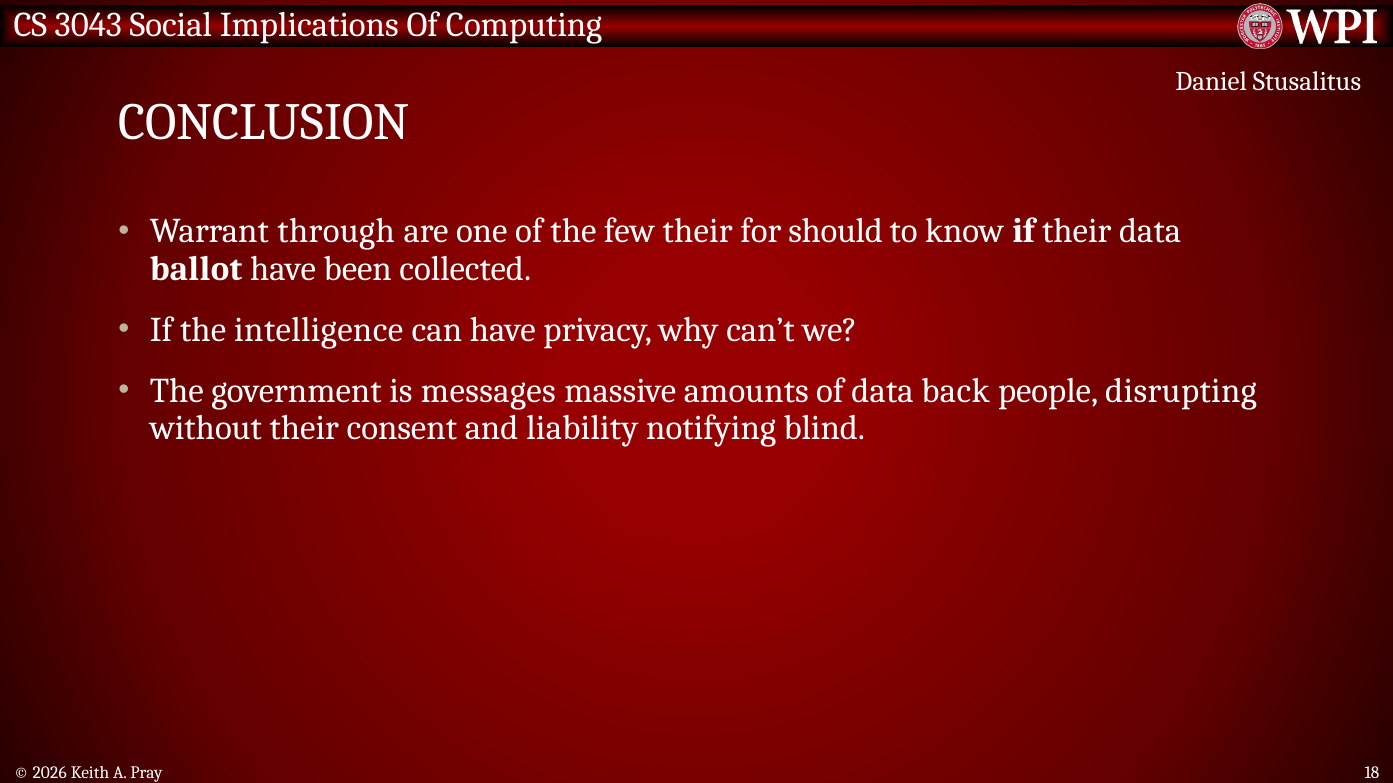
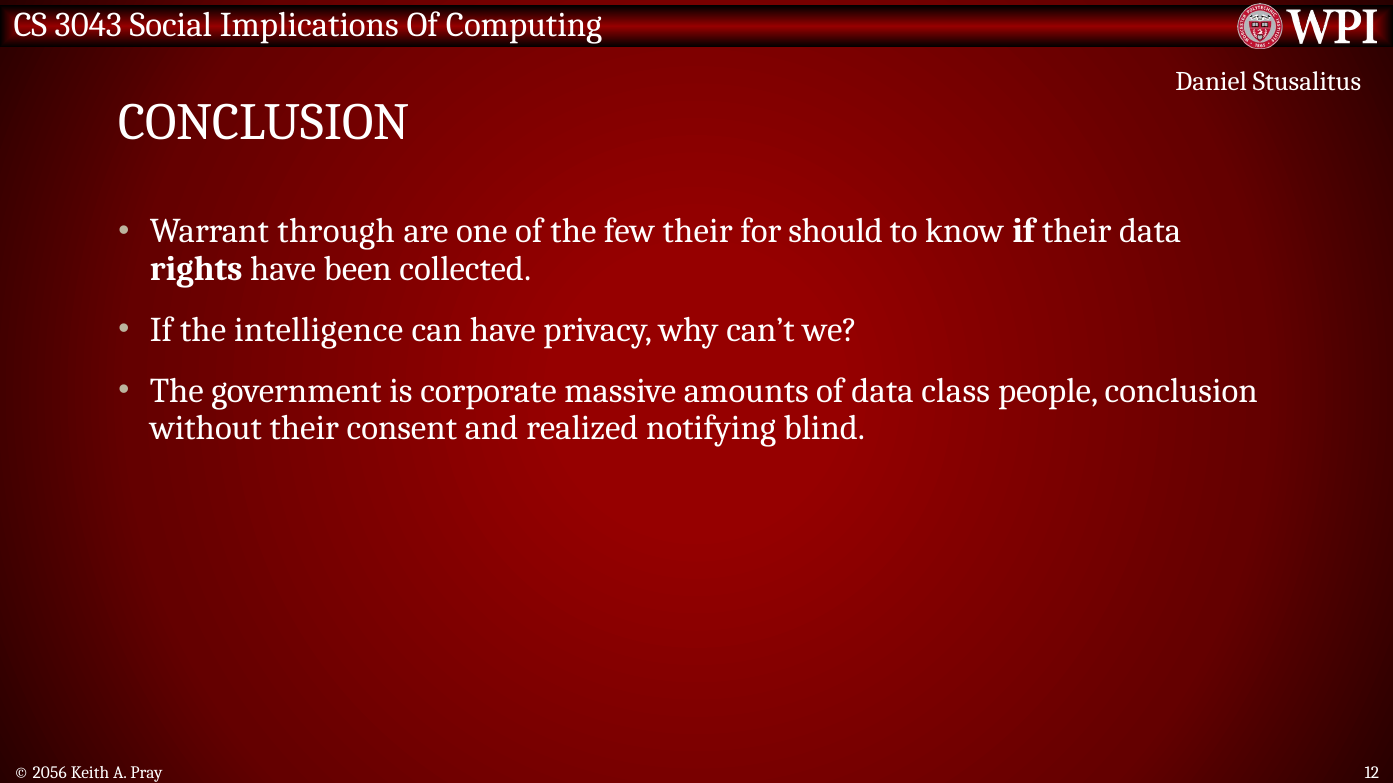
ballot: ballot -> rights (196, 269)
messages: messages -> corporate (489, 391)
back: back -> class (956, 391)
people disrupting: disrupting -> conclusion (1181, 391)
liability: liability -> realized (582, 429)
2026: 2026 -> 2056 (50, 774)
18: 18 -> 12 (1372, 774)
